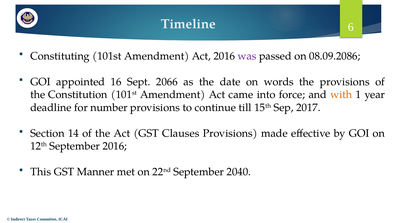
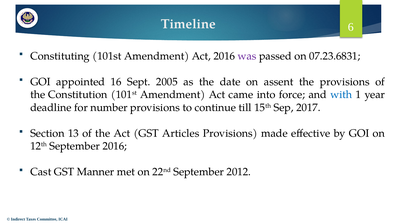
08.09.2086: 08.09.2086 -> 07.23.6831 (335, 56)
2066: 2066 -> 2005 (167, 82)
words: words -> assent (279, 82)
with colour: orange -> blue (341, 95)
14: 14 -> 13 (73, 133)
Clauses: Clauses -> Articles (181, 133)
This: This -> Cast (41, 172)
2040: 2040 -> 2012 (239, 172)
